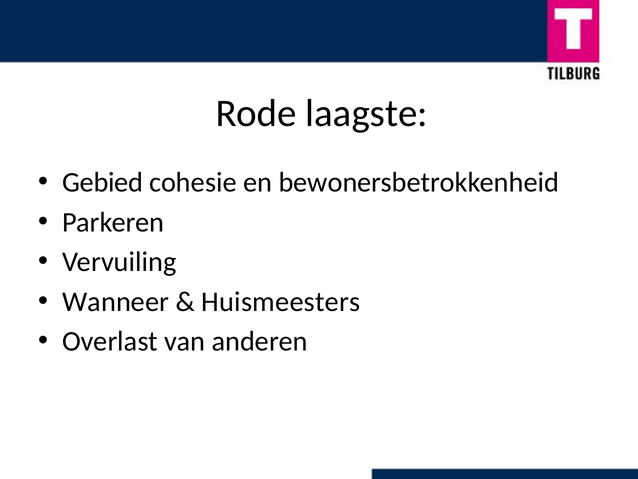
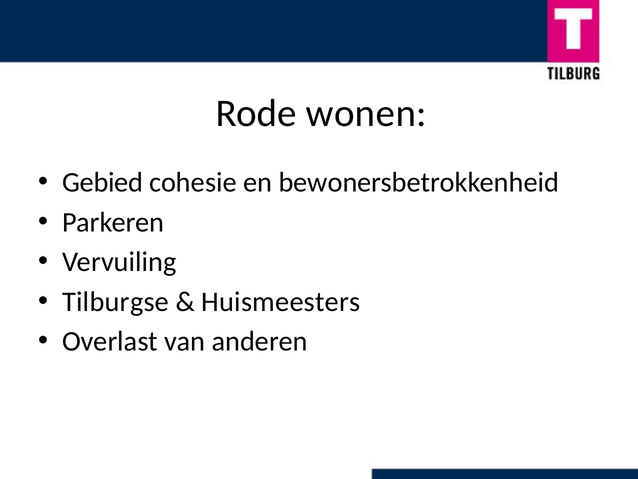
laagste: laagste -> wonen (366, 113)
Wanneer: Wanneer -> Tilburgse (116, 301)
